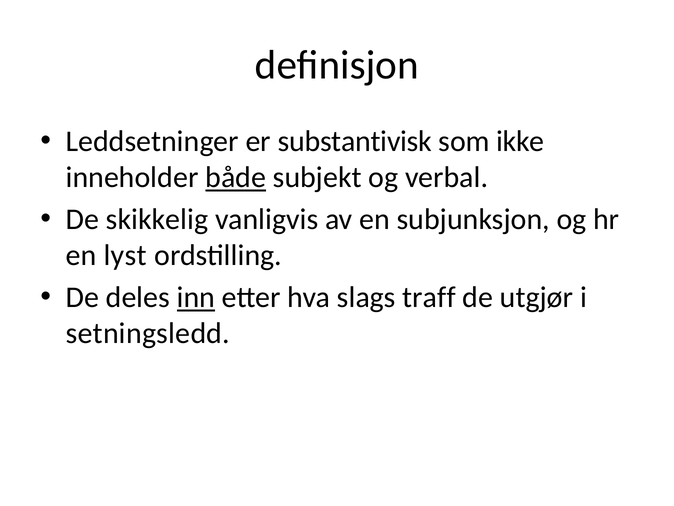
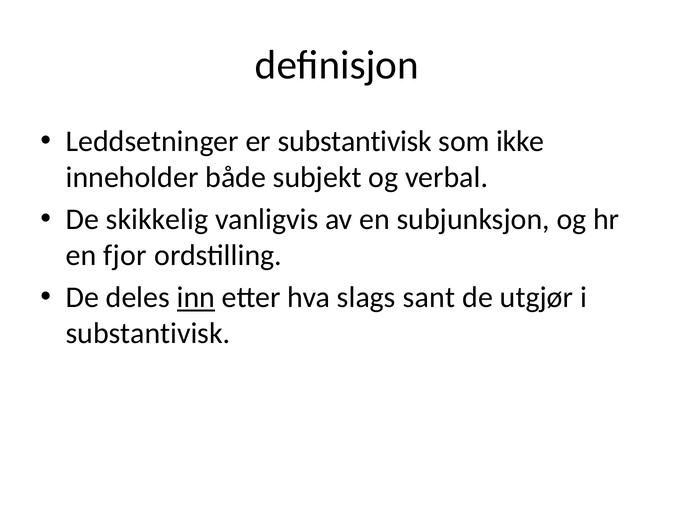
både underline: present -> none (236, 177)
lyst: lyst -> fjor (125, 255)
traff: traff -> sant (429, 297)
setningsledd: setningsledd -> substantivisk (148, 333)
